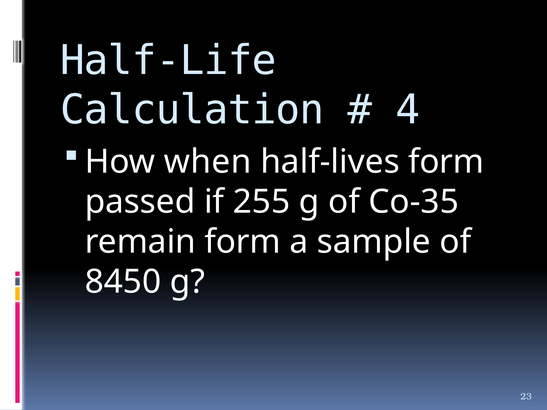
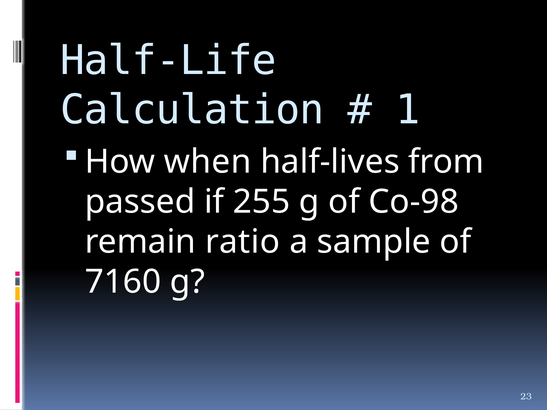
4: 4 -> 1 (408, 110)
half-lives form: form -> from (446, 162)
Co-35: Co-35 -> Co-98 (414, 202)
remain form: form -> ratio (242, 242)
8450: 8450 -> 7160 (123, 282)
